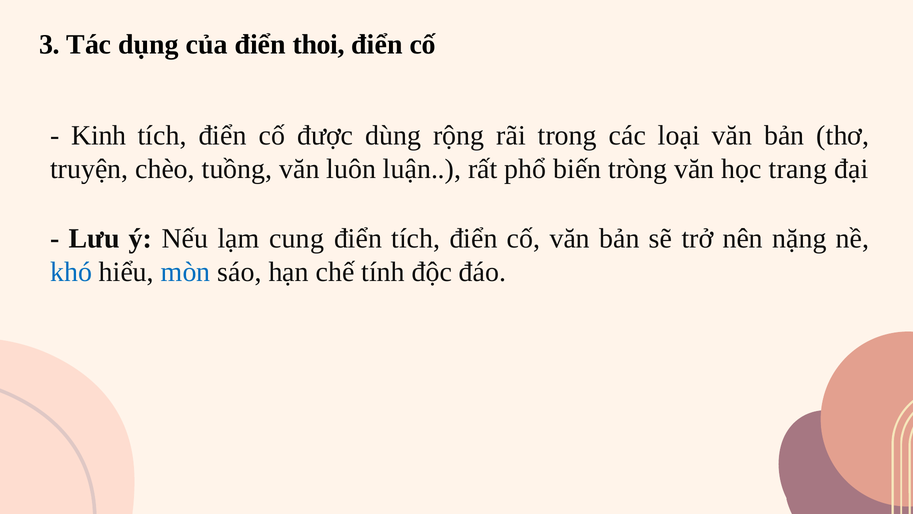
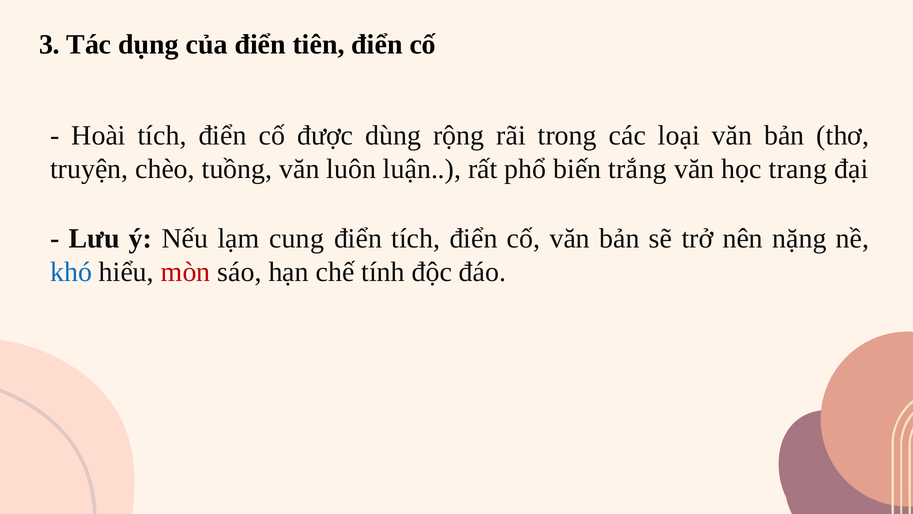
thoi: thoi -> tiên (319, 45)
Kinh: Kinh -> Hoài (99, 135)
tròng: tròng -> trắng (638, 169)
mòn colour: blue -> red (186, 272)
